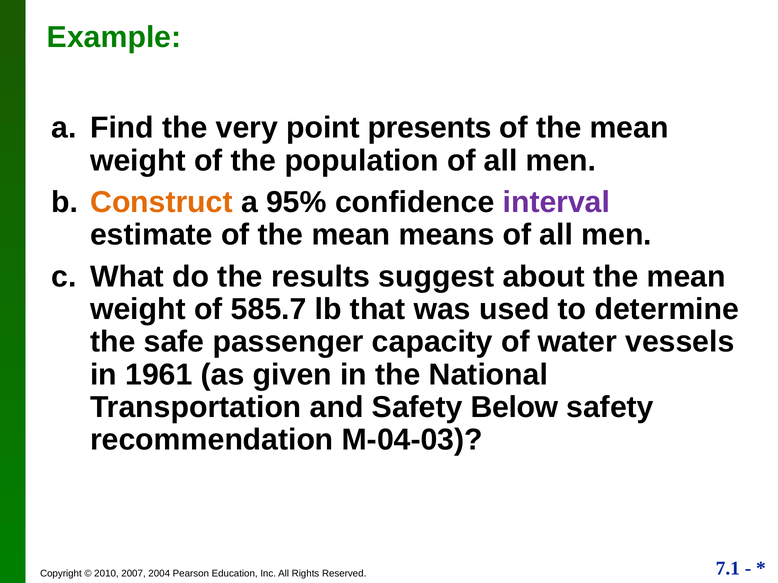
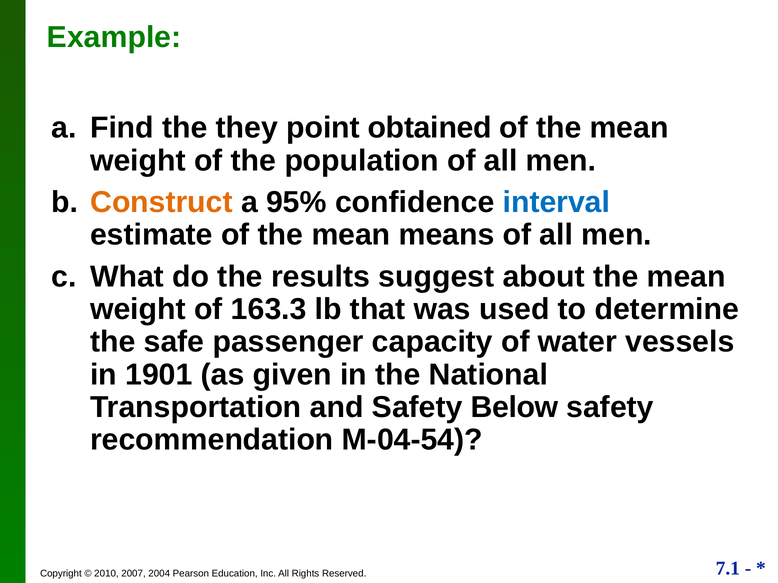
very: very -> they (247, 128)
presents: presents -> obtained (430, 128)
interval colour: purple -> blue (556, 202)
585.7: 585.7 -> 163.3 (269, 310)
1961: 1961 -> 1901 (159, 375)
M-04-03: M-04-03 -> M-04-54 (412, 440)
